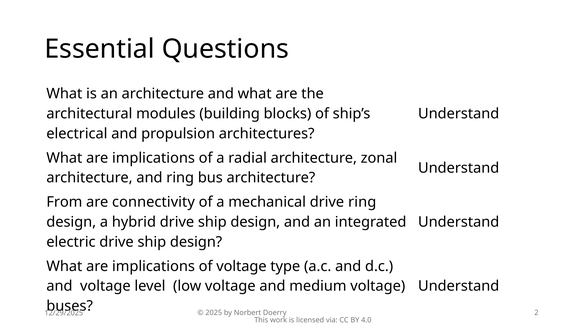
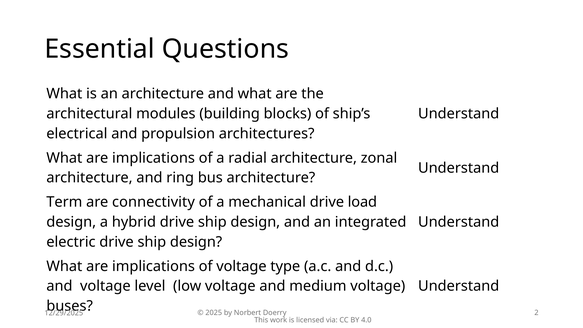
From: From -> Term (64, 202)
drive ring: ring -> load (362, 202)
